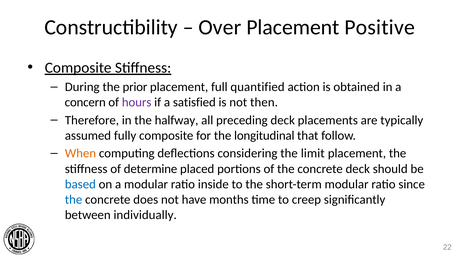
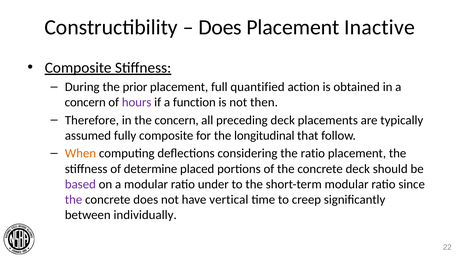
Over: Over -> Does (220, 27)
Positive: Positive -> Inactive (380, 27)
satisfied: satisfied -> function (194, 102)
the halfway: halfway -> concern (177, 120)
the limit: limit -> ratio (313, 153)
based colour: blue -> purple (80, 184)
inside: inside -> under (213, 184)
the colour: blue -> purple (74, 199)
months: months -> vertical (229, 199)
